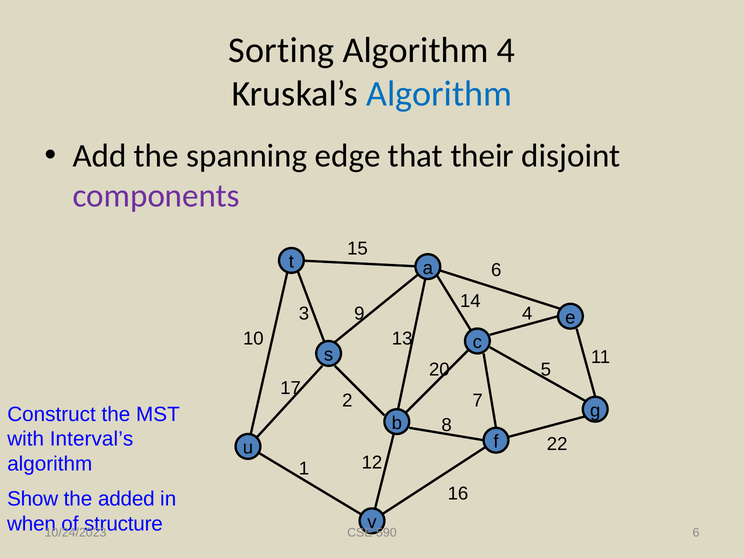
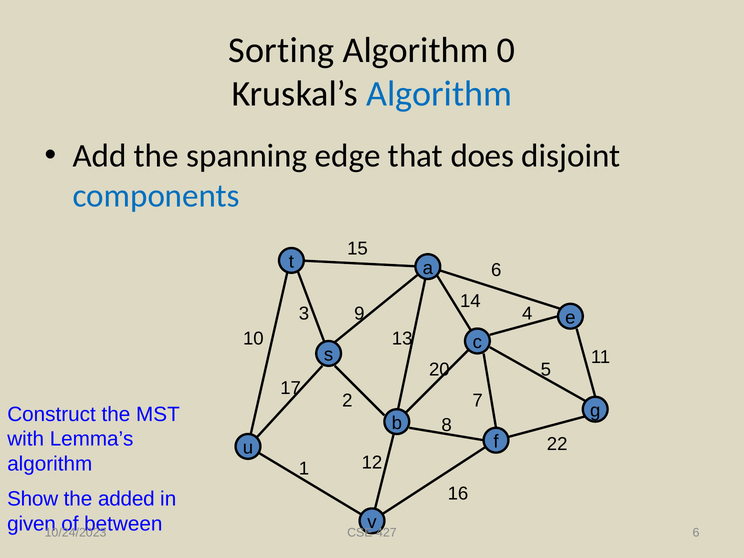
Algorithm 4: 4 -> 0 (506, 50)
their: their -> does (482, 156)
components colour: purple -> blue (156, 196)
Interval’s: Interval’s -> Lemma’s (92, 439)
when: when -> given (32, 524)
structure: structure -> between (123, 524)
590: 590 -> 427 (386, 533)
